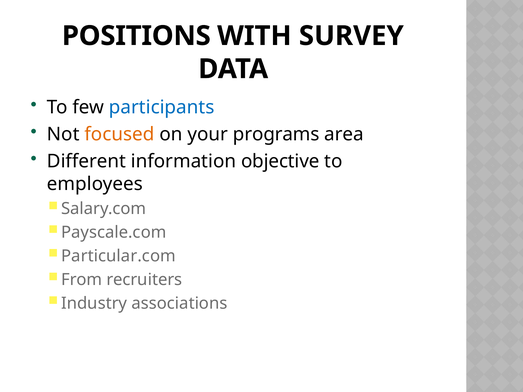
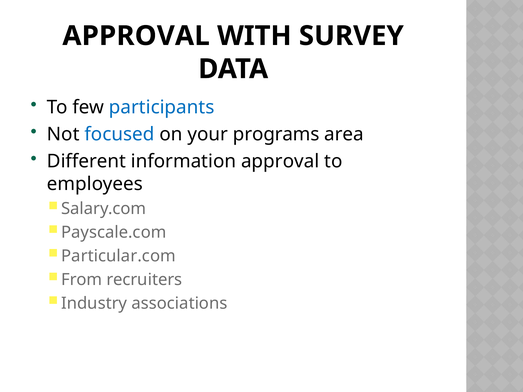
POSITIONS: POSITIONS -> APPROVAL (136, 36)
focused colour: orange -> blue (119, 134)
information objective: objective -> approval (280, 161)
